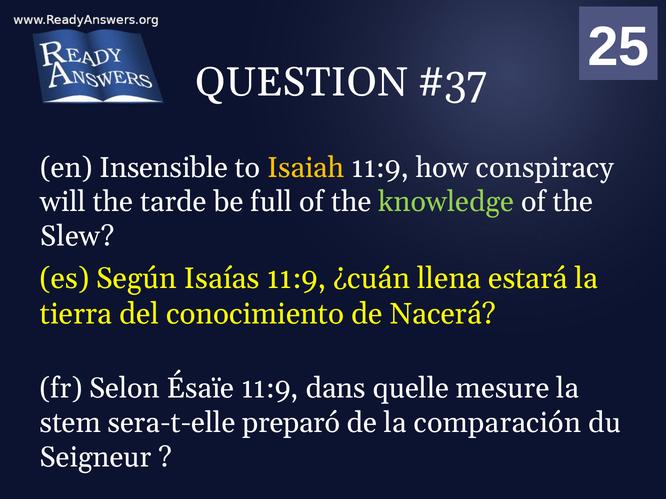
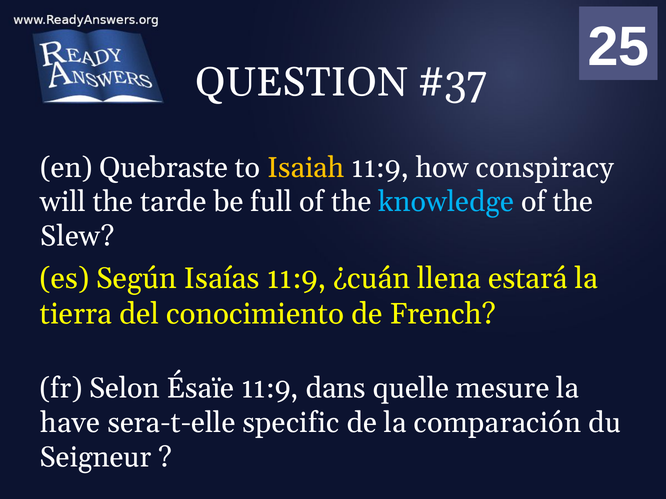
Insensible: Insensible -> Quebraste (164, 168)
knowledge colour: light green -> light blue (446, 202)
Nacerá: Nacerá -> French (443, 314)
stem: stem -> have (70, 423)
preparó: preparó -> specific (291, 423)
